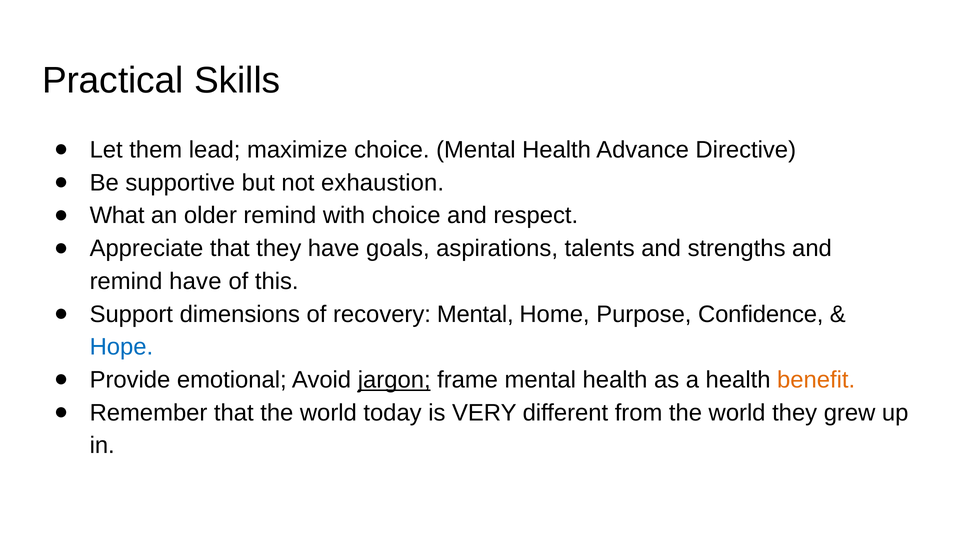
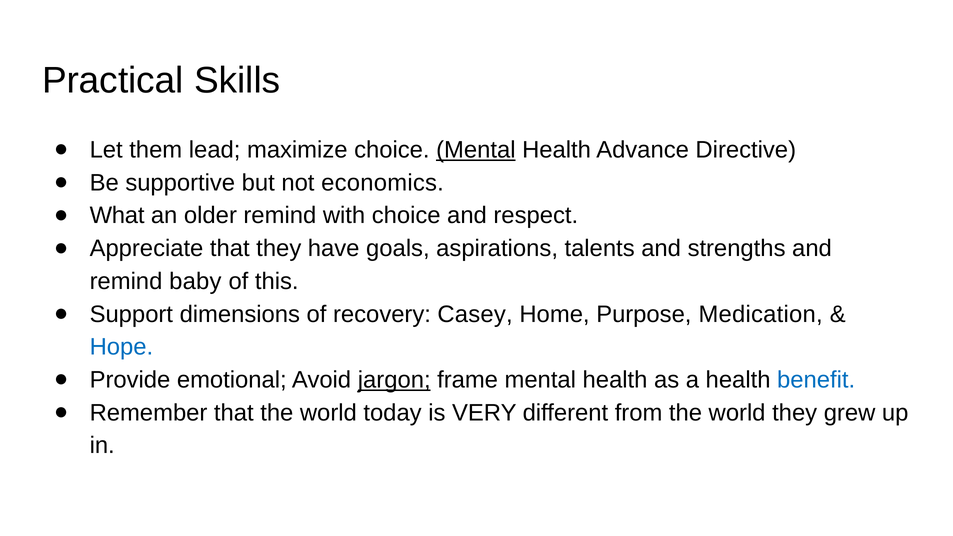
Mental underline: none -> present (476, 150)
exhaustion: exhaustion -> economics (383, 183)
remind have: have -> baby (195, 281)
recovery Mental: Mental -> Casey (475, 314)
Confidence: Confidence -> Medication (761, 314)
benefit colour: orange -> blue (816, 380)
